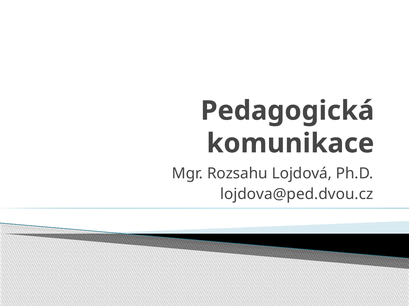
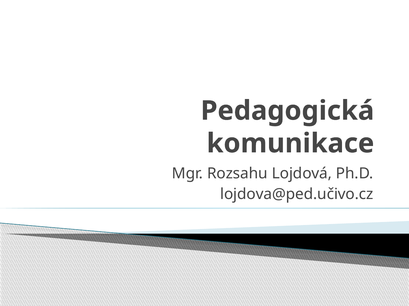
lojdova@ped.dvou.cz: lojdova@ped.dvou.cz -> lojdova@ped.učivo.cz (297, 195)
